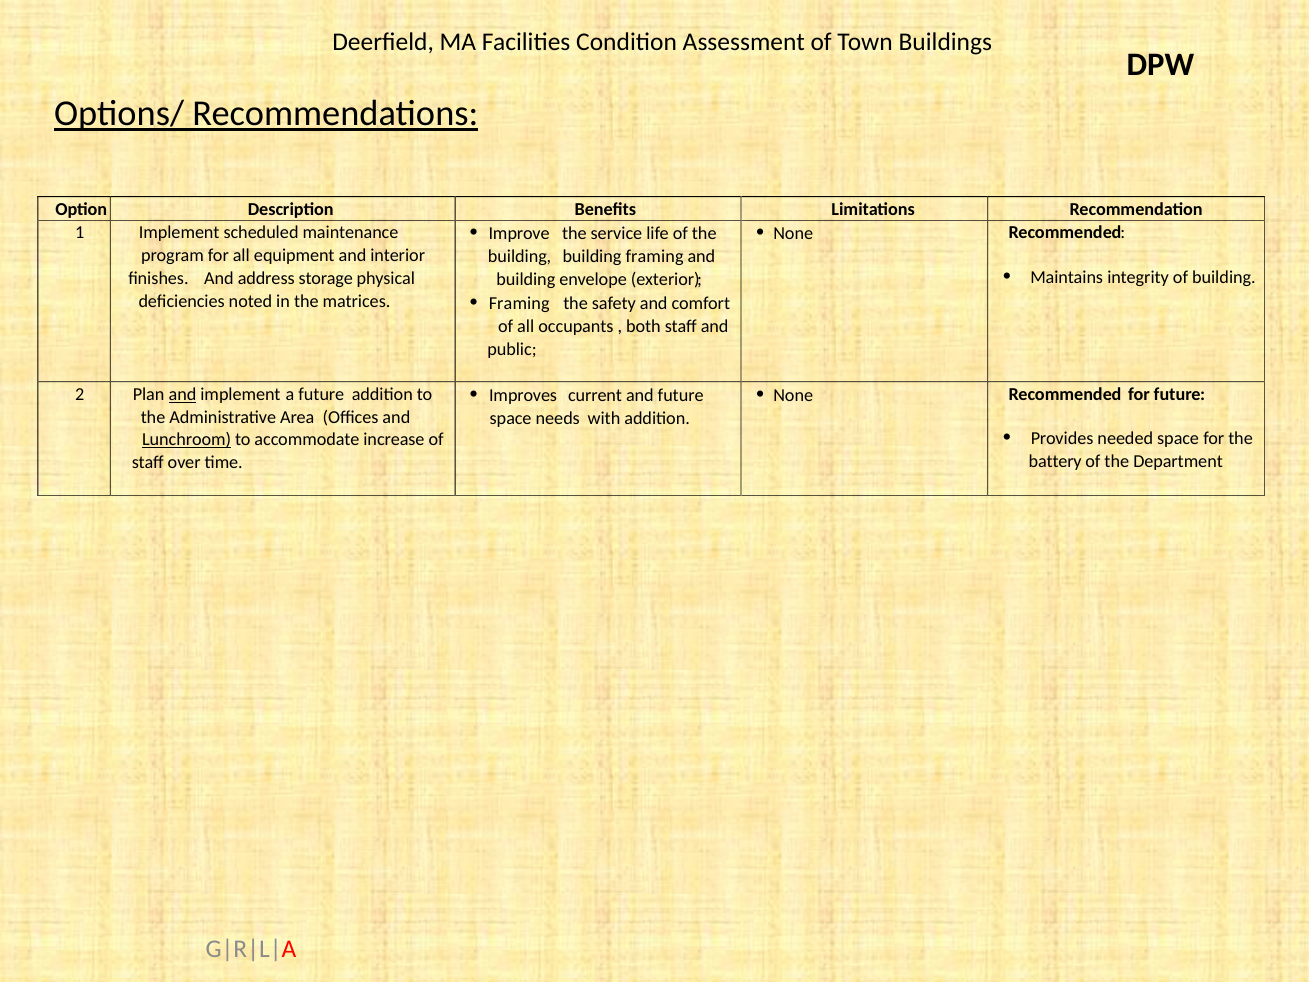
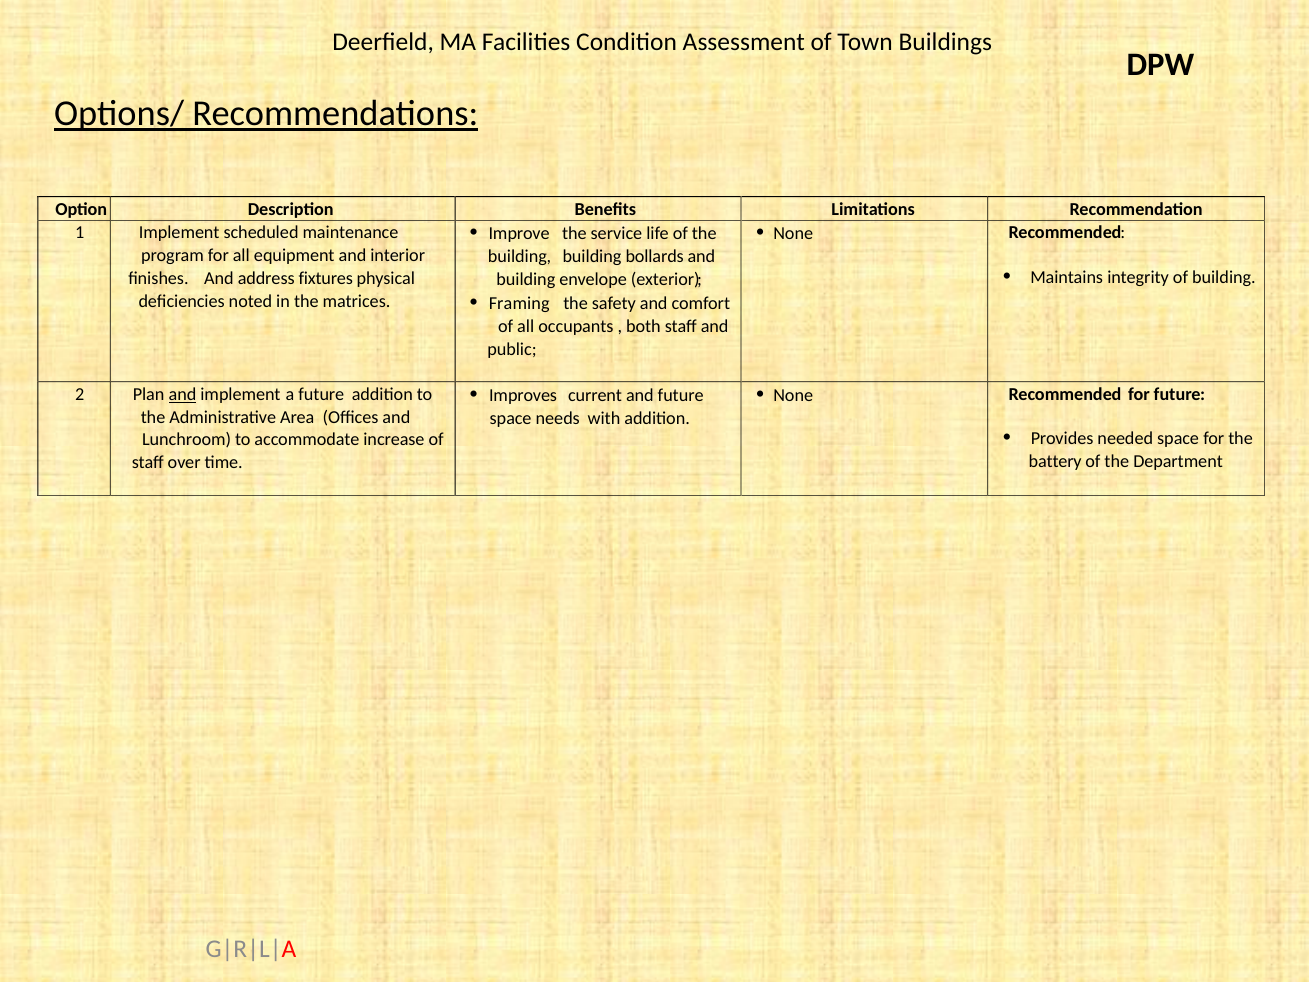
building framing: framing -> bollards (655, 257)
storage: storage -> fixtures (326, 279)
Lunchroom underline: present -> none (187, 440)
